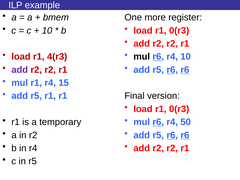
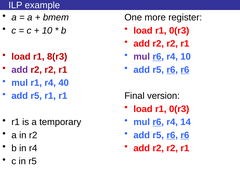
4(r3: 4(r3 -> 8(r3 (57, 57)
mul colour: black -> purple (142, 57)
15: 15 -> 40 (64, 83)
50: 50 -> 14 (186, 122)
